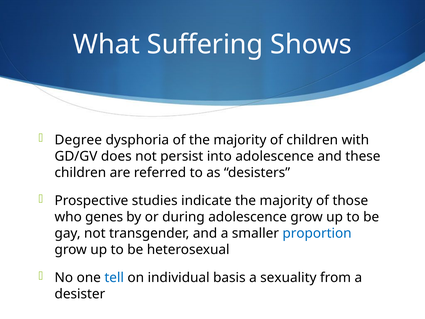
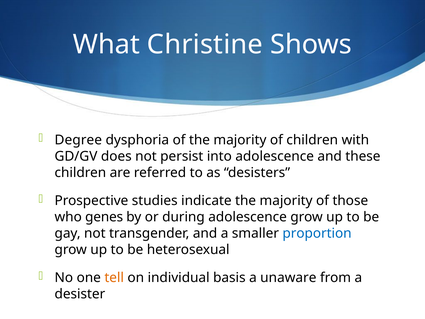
Suffering: Suffering -> Christine (205, 44)
tell colour: blue -> orange (114, 278)
sexuality: sexuality -> unaware (288, 278)
